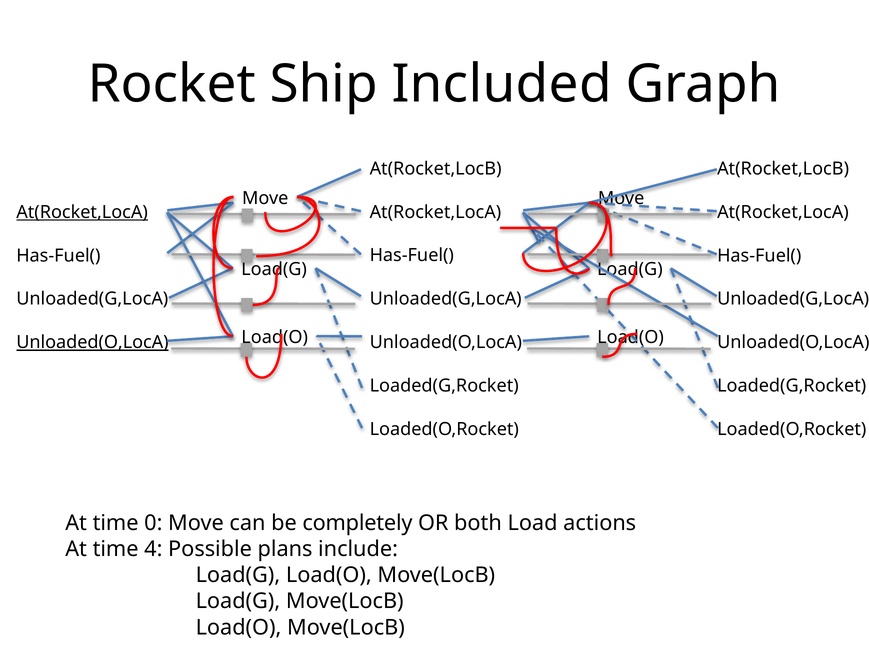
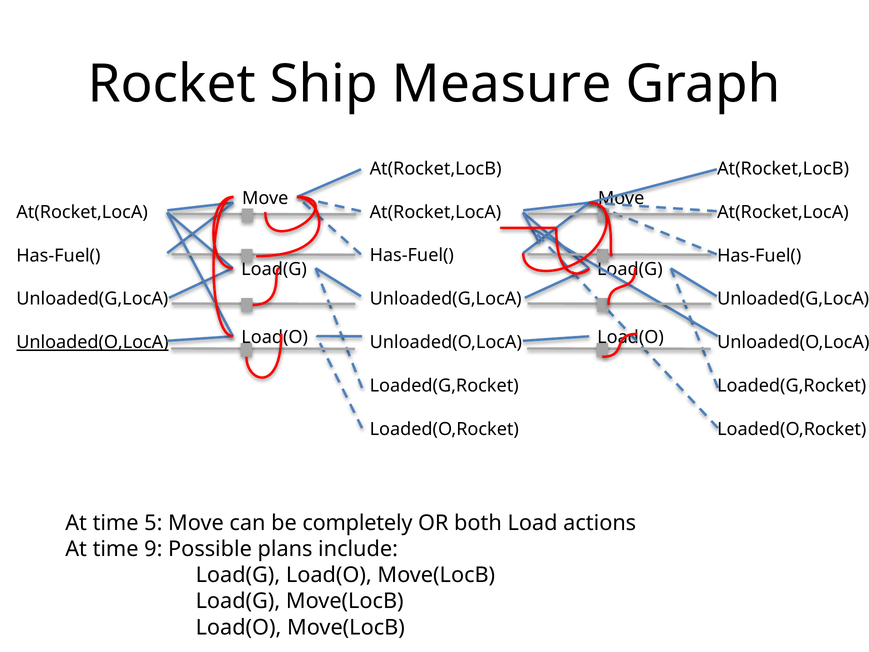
Included: Included -> Measure (502, 84)
At(Rocket,LocA underline: present -> none (82, 212)
0: 0 -> 5 (153, 523)
4: 4 -> 9 (153, 549)
